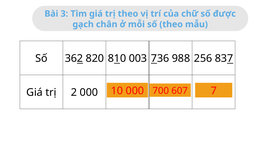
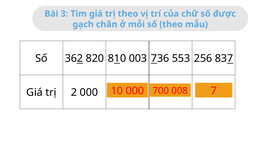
988: 988 -> 553 (181, 59)
607: 607 -> 008 (180, 91)
